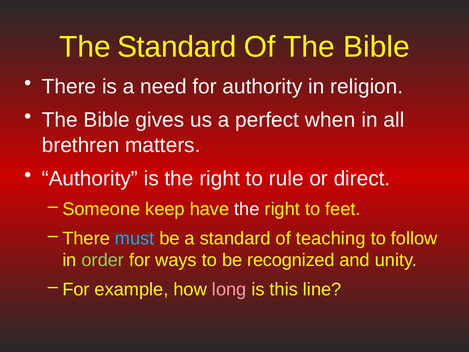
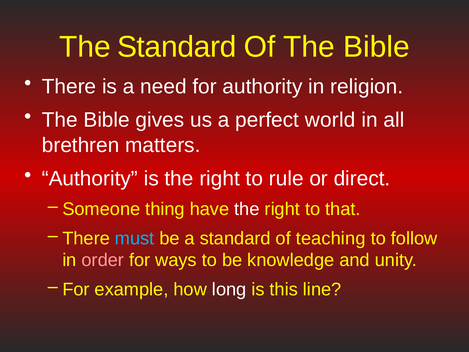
when: when -> world (330, 120)
keep: keep -> thing (165, 209)
feet: feet -> that (343, 209)
order colour: light green -> pink (103, 260)
recognized: recognized -> knowledge (291, 260)
long colour: pink -> white (229, 289)
